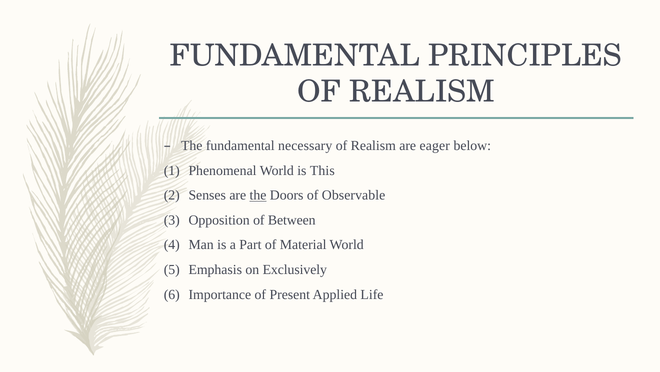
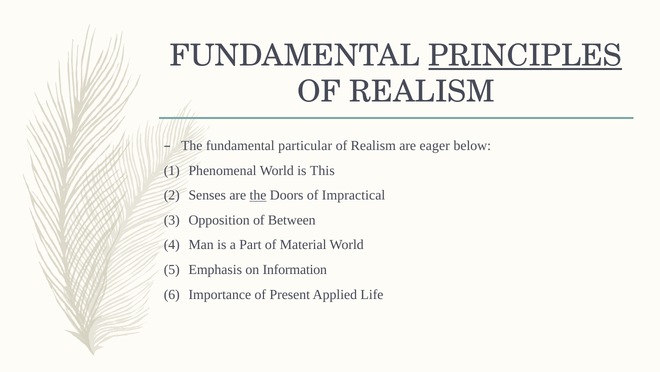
PRINCIPLES underline: none -> present (525, 56)
necessary: necessary -> particular (305, 146)
Observable: Observable -> Impractical (354, 195)
Exclusively: Exclusively -> Information (295, 269)
